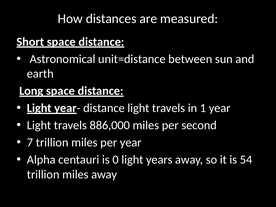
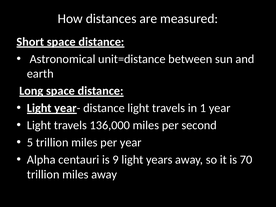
886,000: 886,000 -> 136,000 (110, 125)
7: 7 -> 5 (30, 142)
0: 0 -> 9 (116, 160)
54: 54 -> 70 (246, 160)
